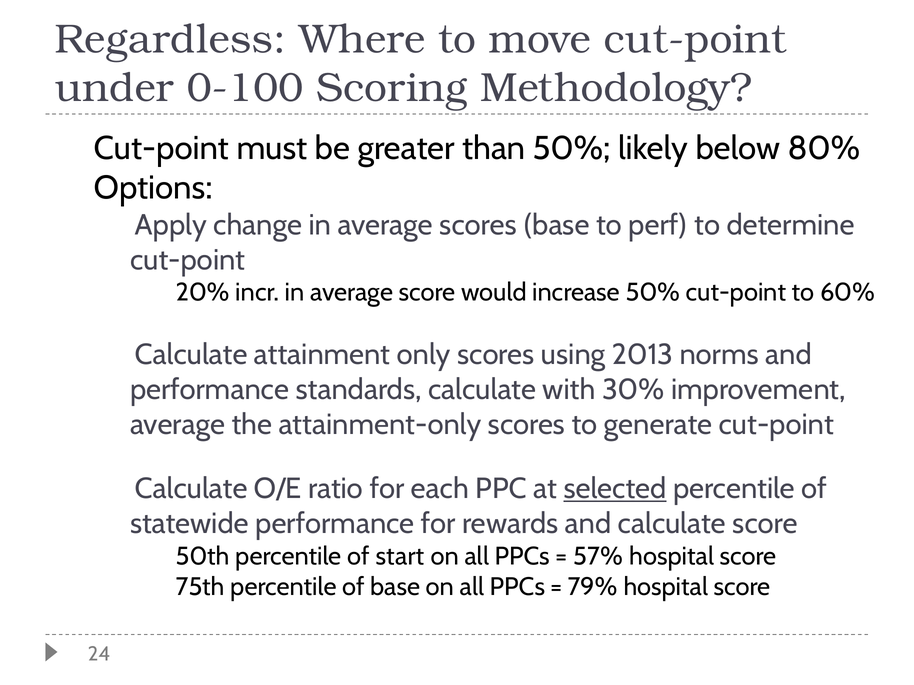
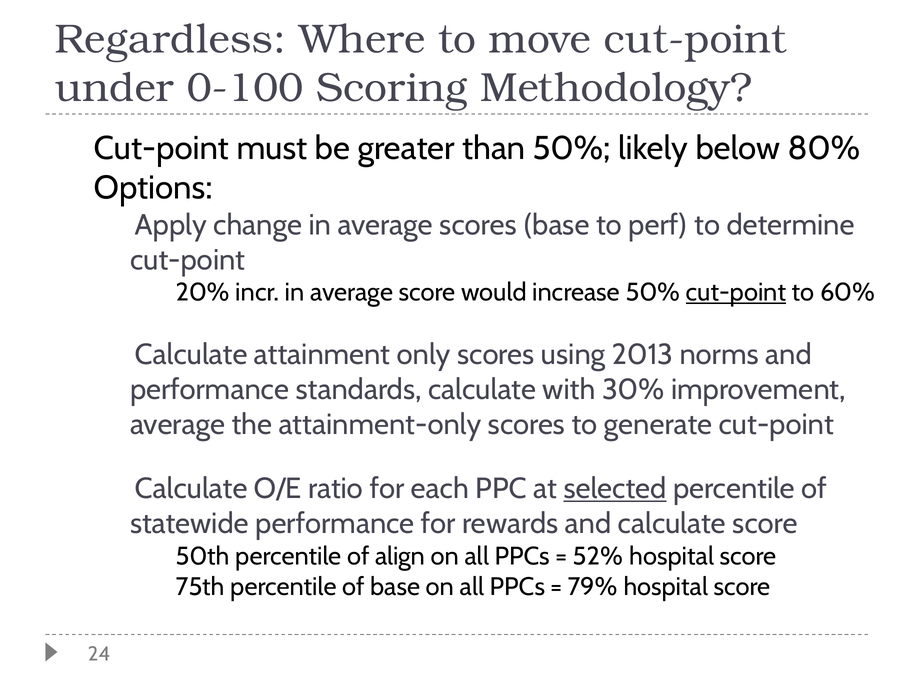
cut-point underline: none -> present (736, 293)
start: start -> align (400, 557)
57%: 57% -> 52% (598, 557)
